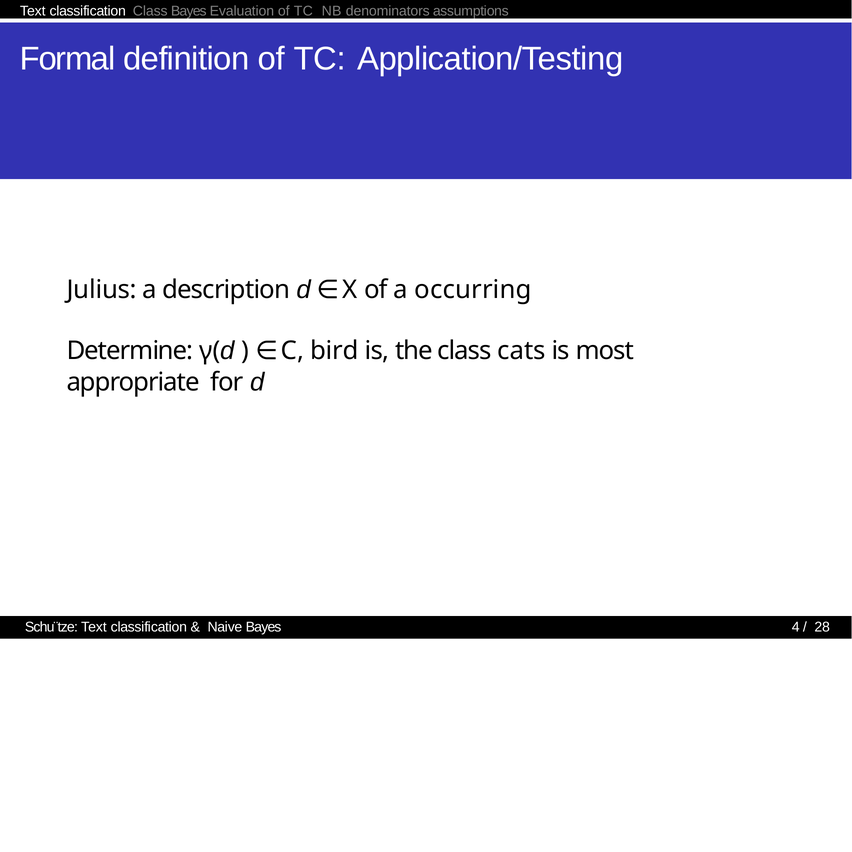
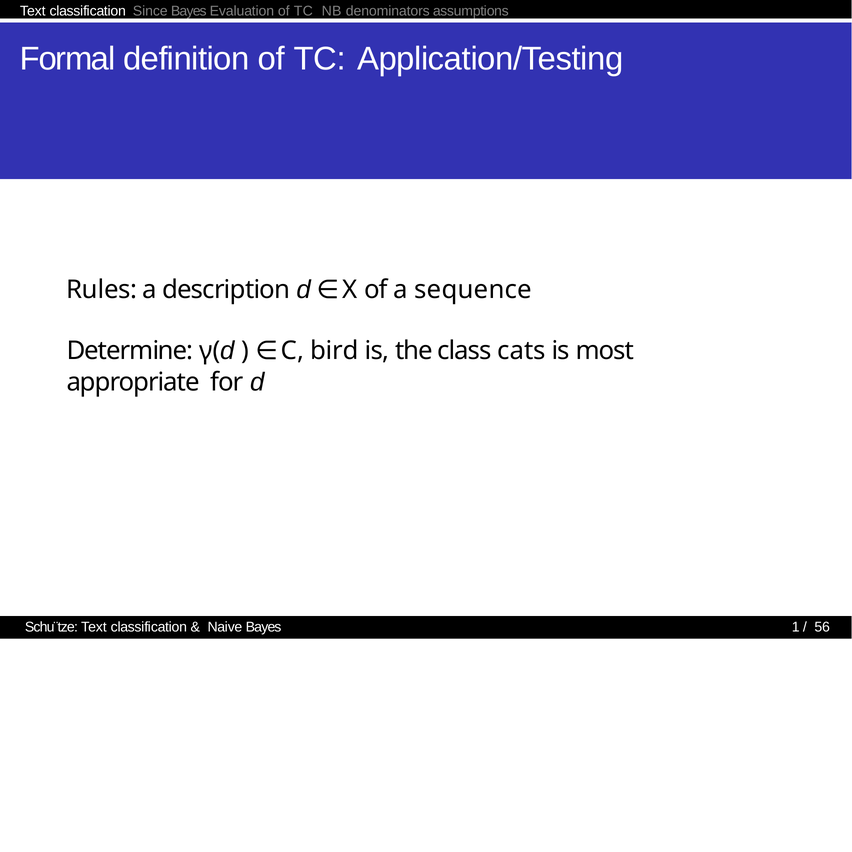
classification Class: Class -> Since (150, 11)
Julius: Julius -> Rules (102, 290)
occurring: occurring -> sequence (473, 290)
4: 4 -> 1 (796, 627)
28: 28 -> 56 (822, 627)
